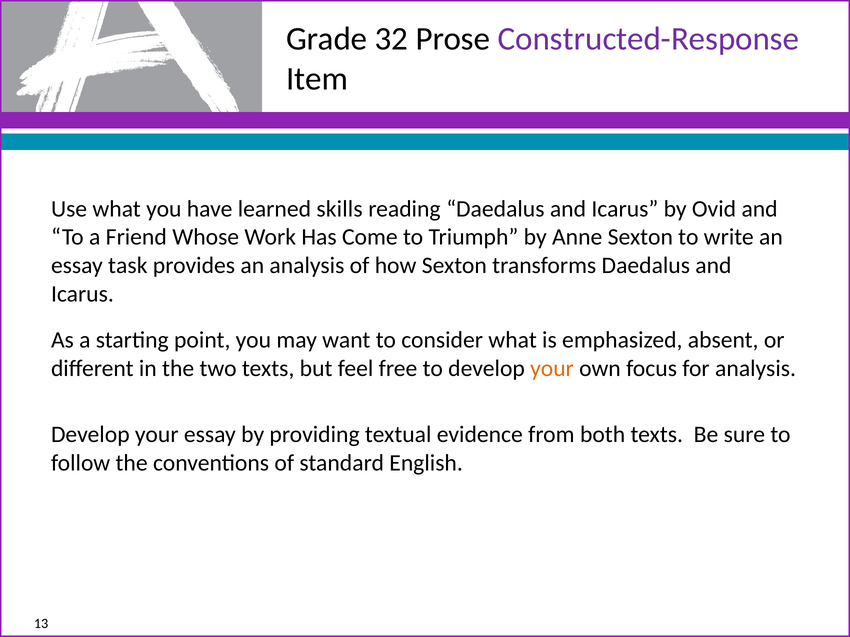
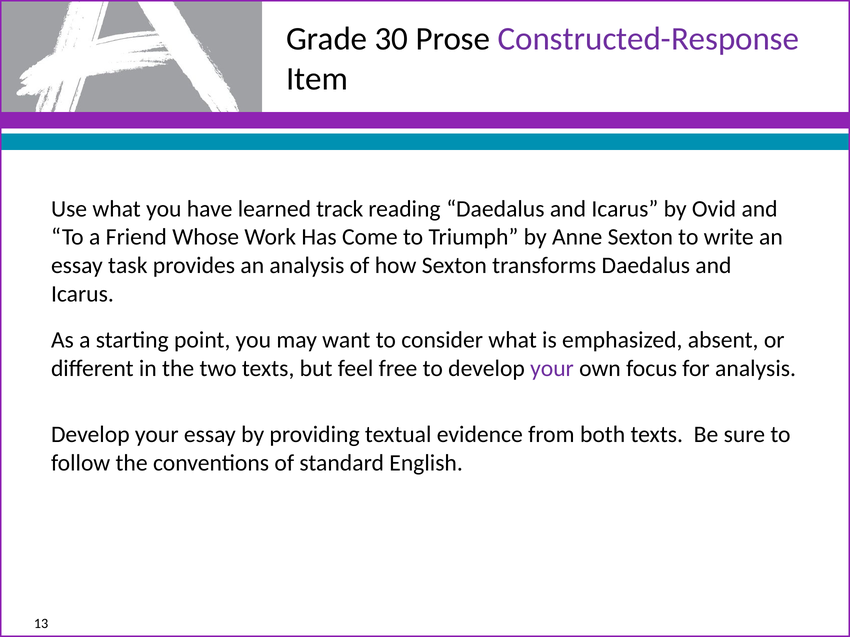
32: 32 -> 30 (391, 39)
skills: skills -> track (340, 209)
your colour: orange -> purple (552, 369)
